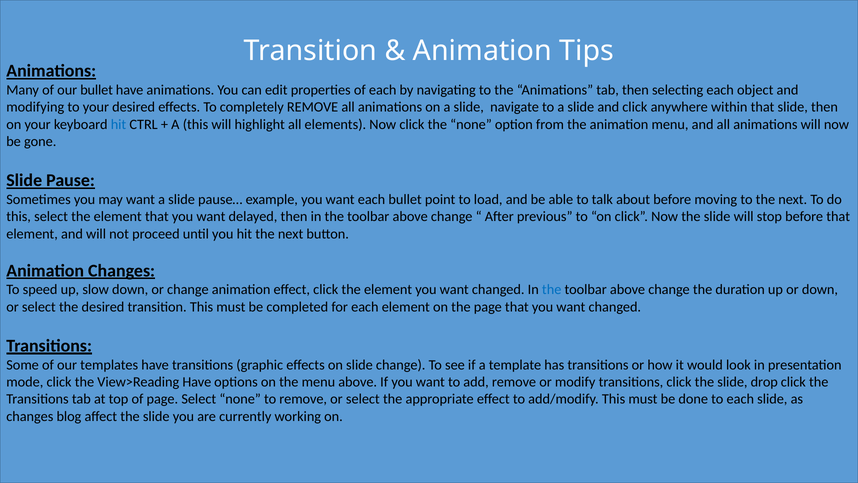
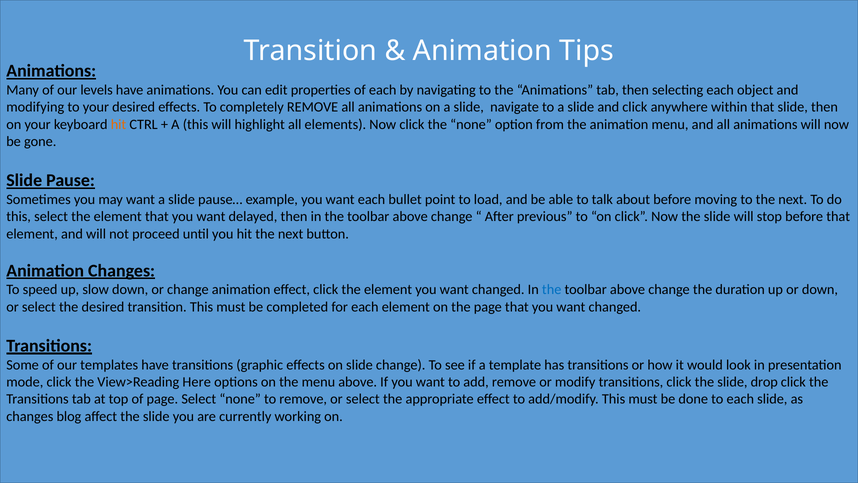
our bullet: bullet -> levels (97, 90)
hit colour: blue -> orange (118, 124)
View>Reading Have: Have -> Here (197, 382)
